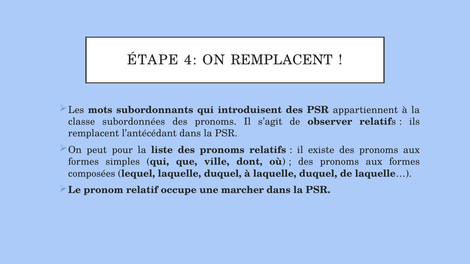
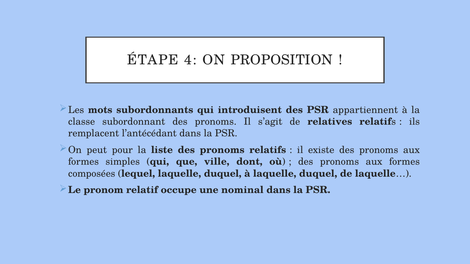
ON REMPLACENT: REMPLACENT -> PROPOSITION (282, 60)
subordonnées: subordonnées -> subordonnant (134, 122)
observer: observer -> relatives (330, 122)
marcher: marcher -> nominal (242, 190)
